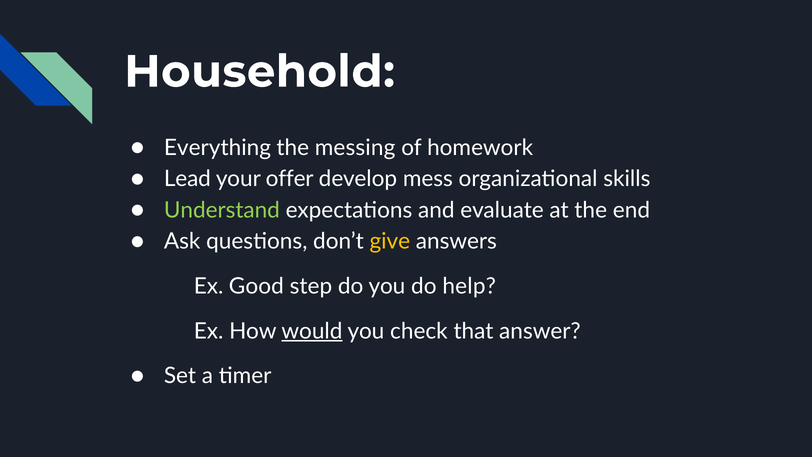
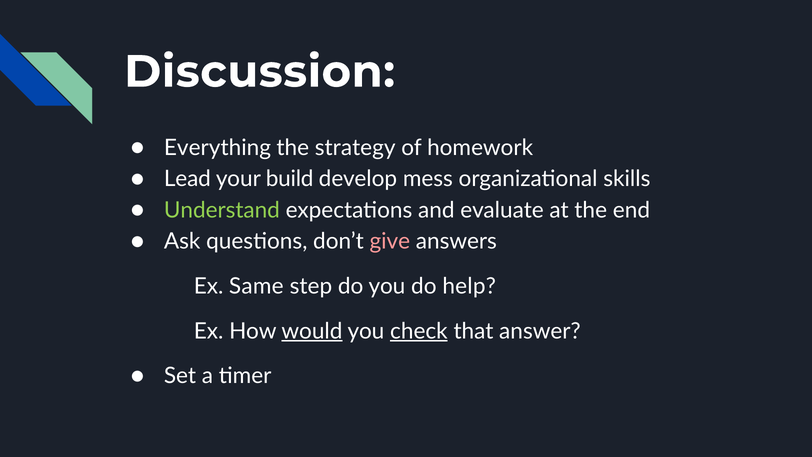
Household: Household -> Discussion (260, 72)
messing: messing -> strategy (355, 148)
offer: offer -> build (290, 179)
give colour: yellow -> pink (390, 241)
Good: Good -> Same (256, 286)
check underline: none -> present (419, 331)
